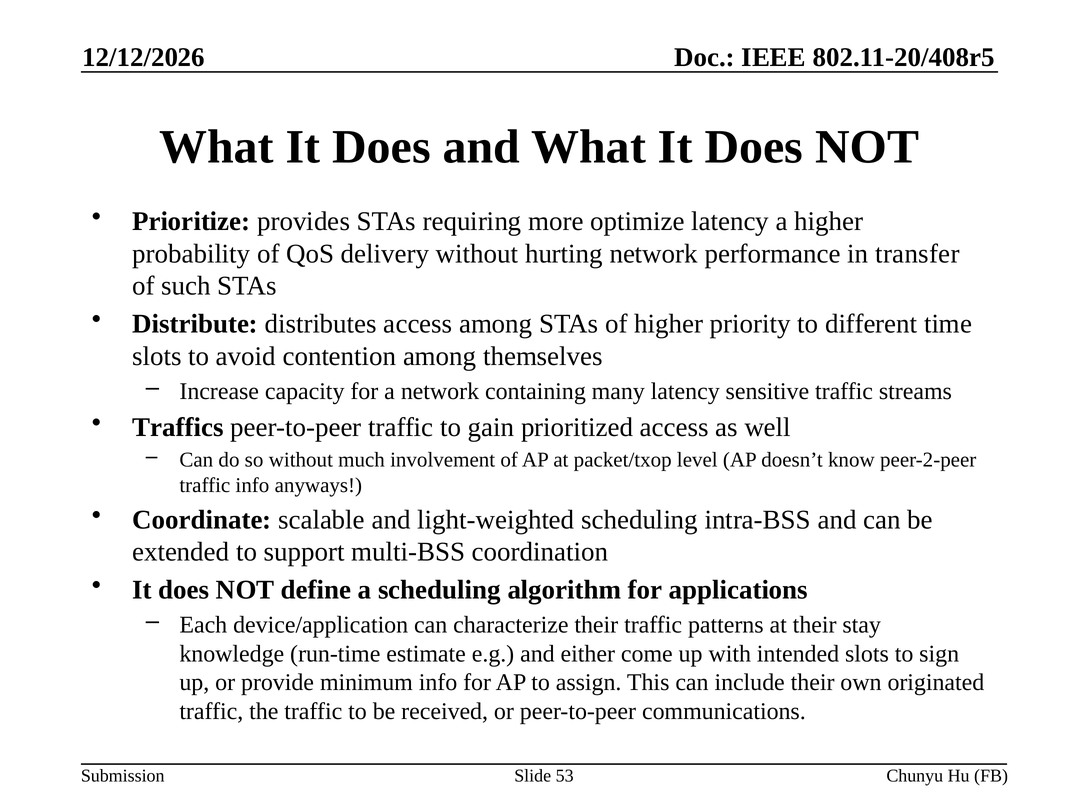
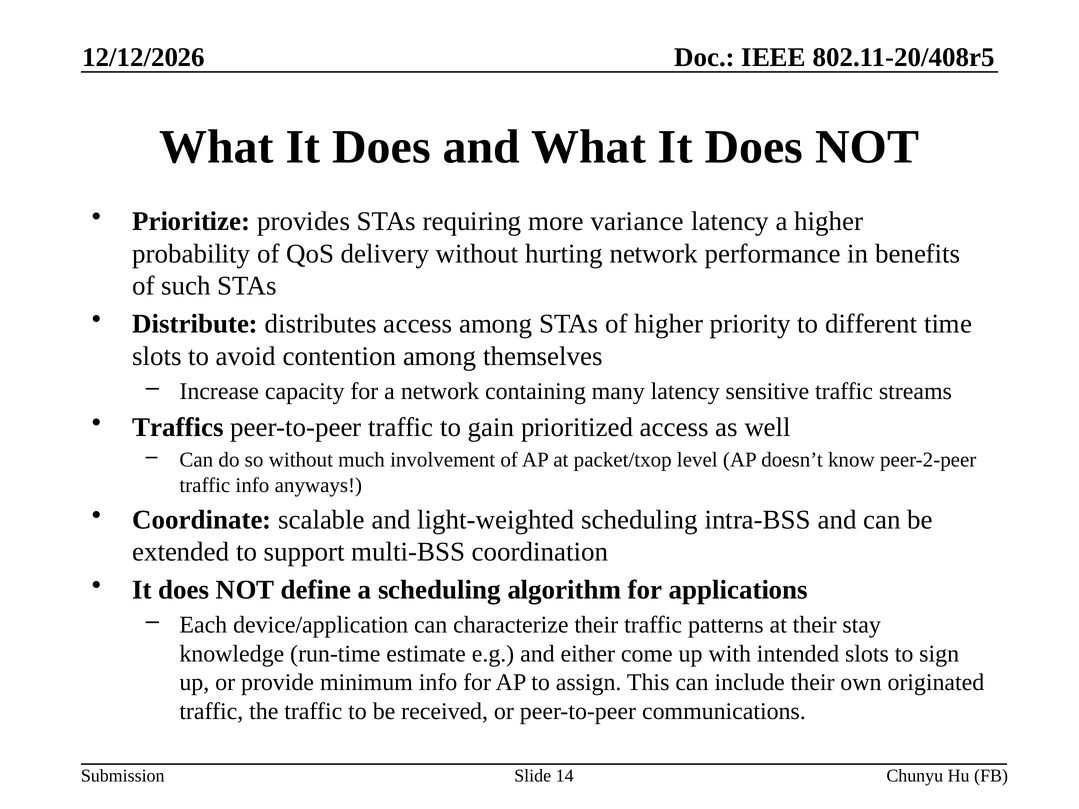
optimize: optimize -> variance (637, 221)
transfer: transfer -> benefits (918, 254)
53: 53 -> 14 (565, 776)
